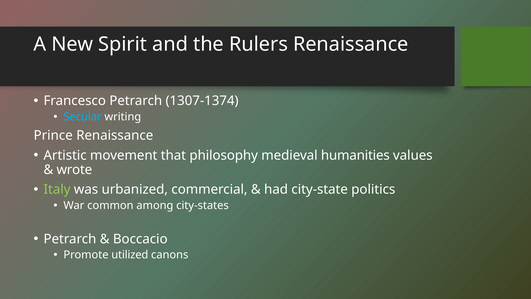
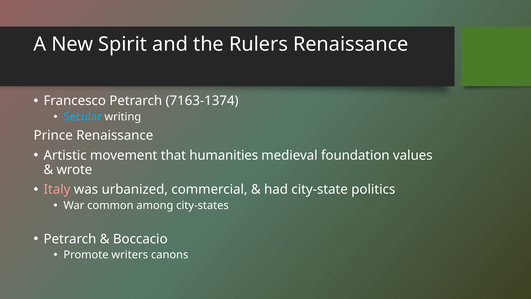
1307-1374: 1307-1374 -> 7163-1374 (202, 101)
philosophy: philosophy -> humanities (224, 155)
humanities: humanities -> foundation (355, 155)
Italy colour: light green -> pink (57, 189)
utilized: utilized -> writers (130, 255)
